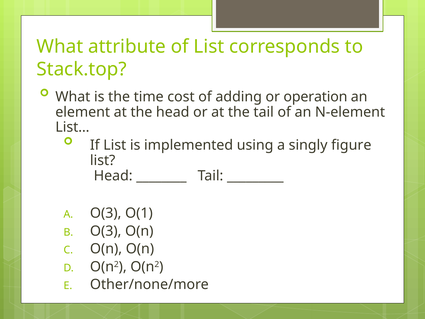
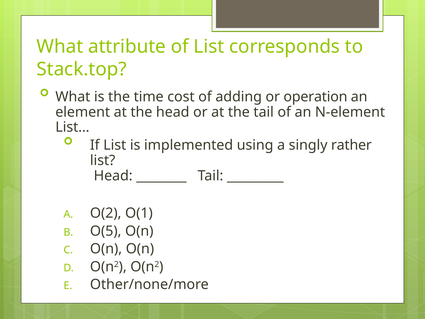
figure: figure -> rather (351, 145)
A O(3: O(3 -> O(2 (106, 213)
O(3: O(3 -> O(5 (106, 231)
